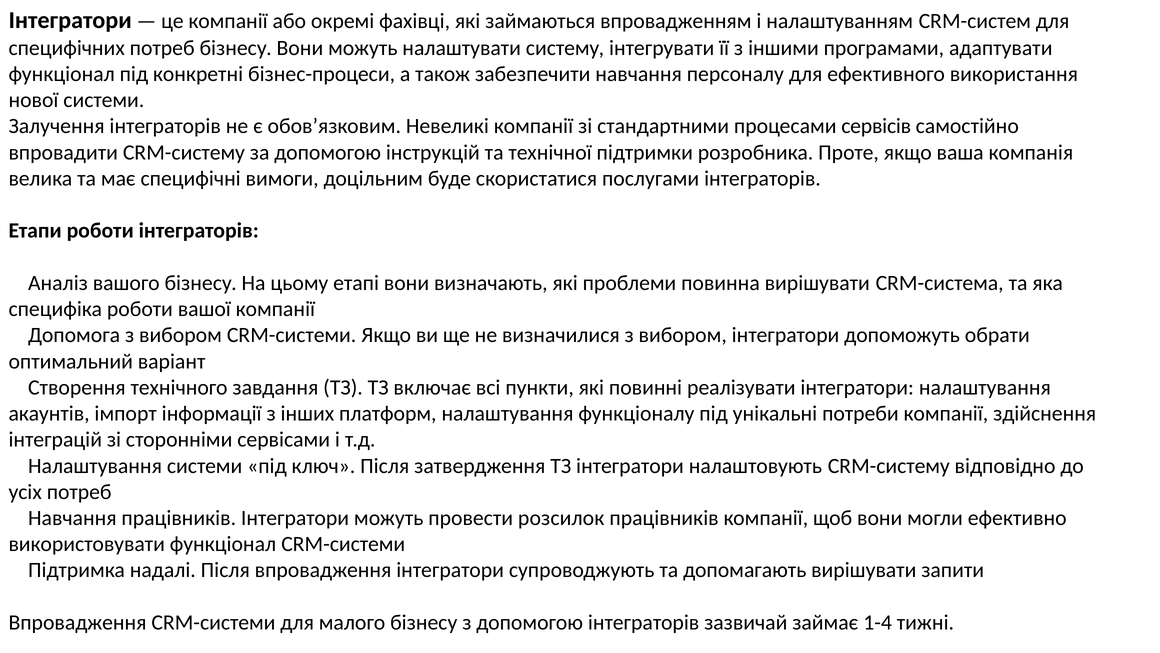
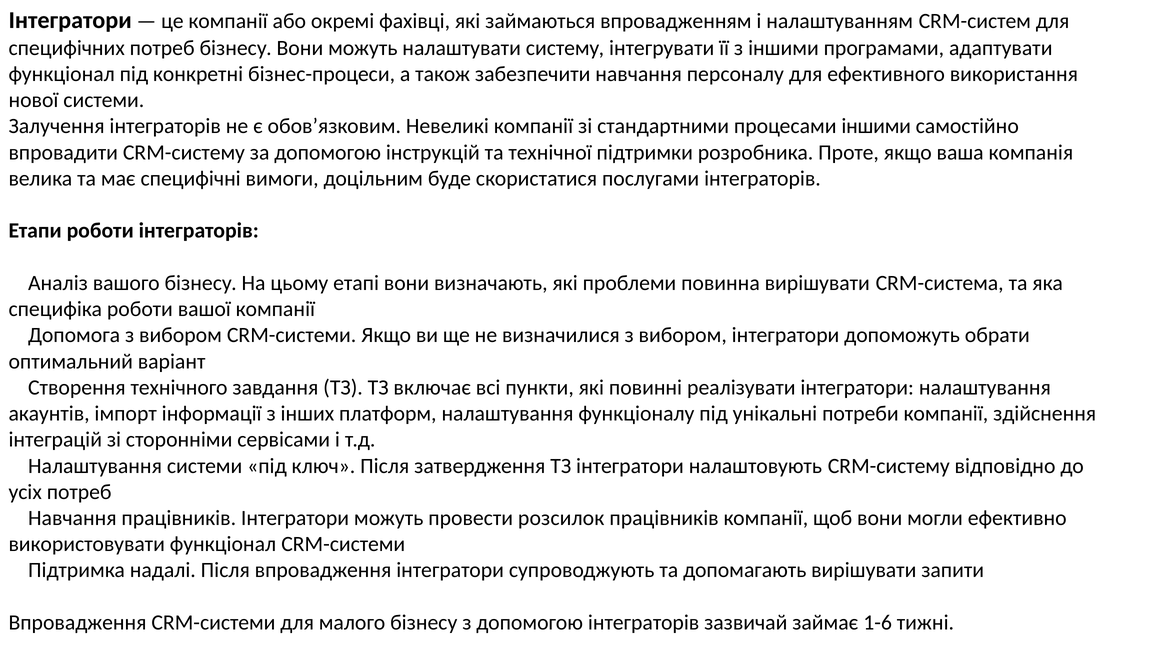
процесами сервісів: сервісів -> іншими (876, 126)
1-4: 1-4 -> 1-6 (878, 622)
